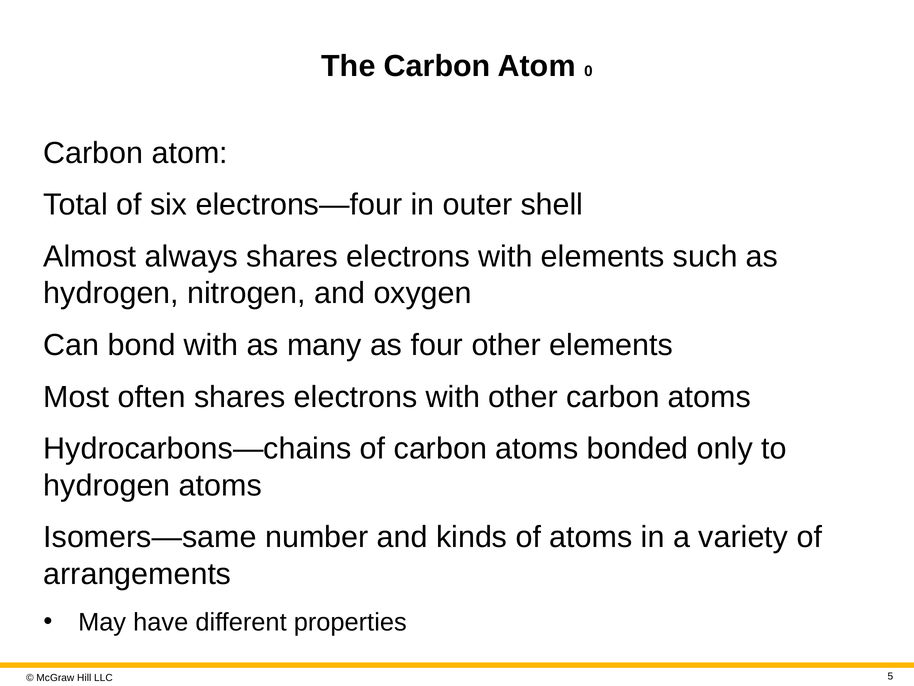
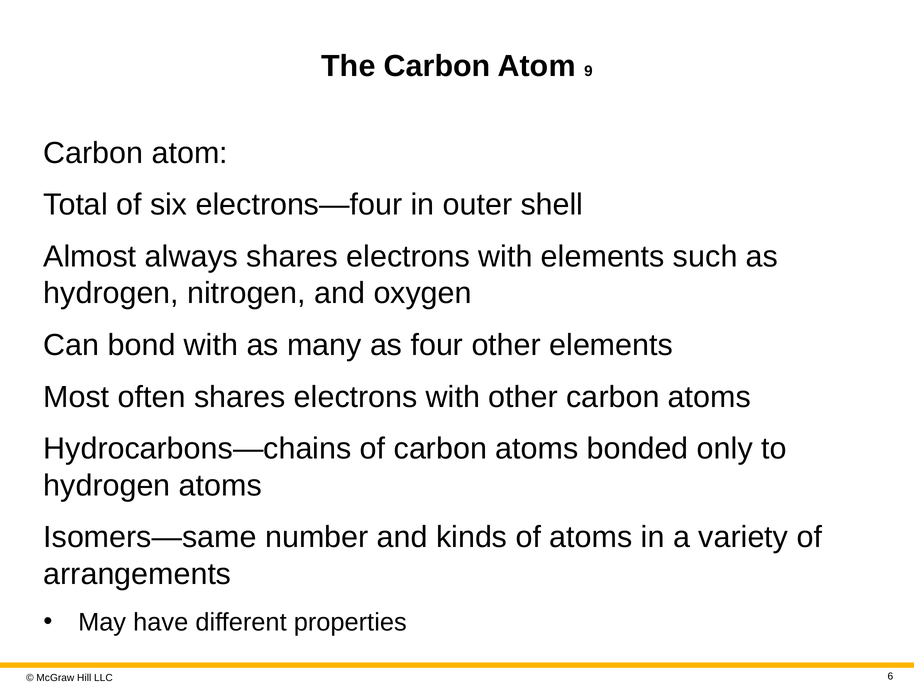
0: 0 -> 9 (588, 71)
5: 5 -> 6 (890, 676)
